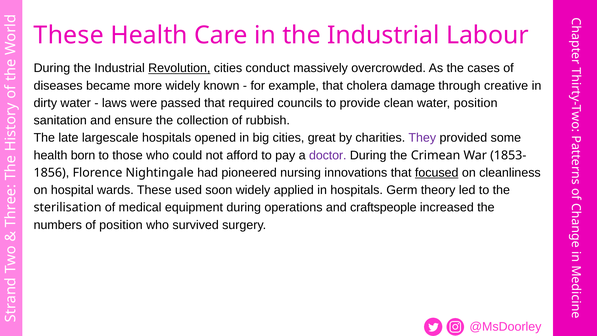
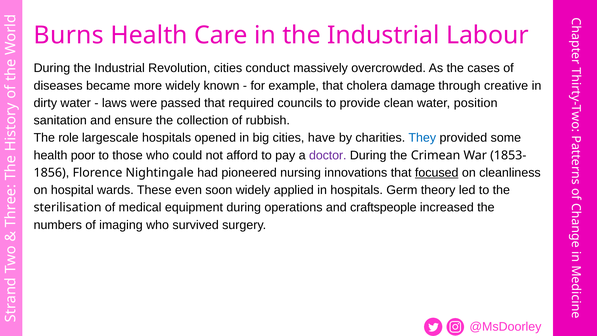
These: These -> Burns (69, 35)
Revolution underline: present -> none (179, 68)
late: late -> role (69, 138)
great: great -> have (322, 138)
They colour: purple -> blue (422, 138)
born: born -> poor (83, 155)
used: used -> even (188, 190)
of position: position -> imaging (121, 225)
